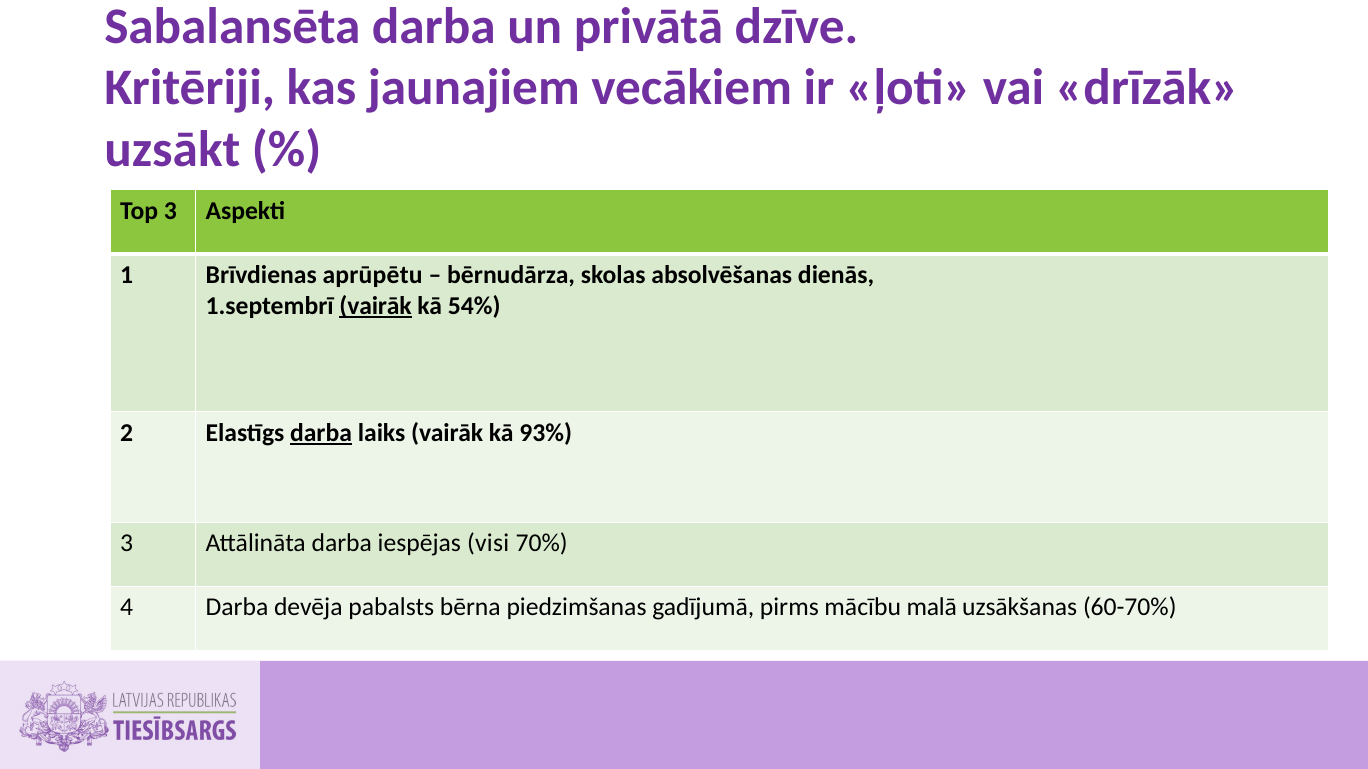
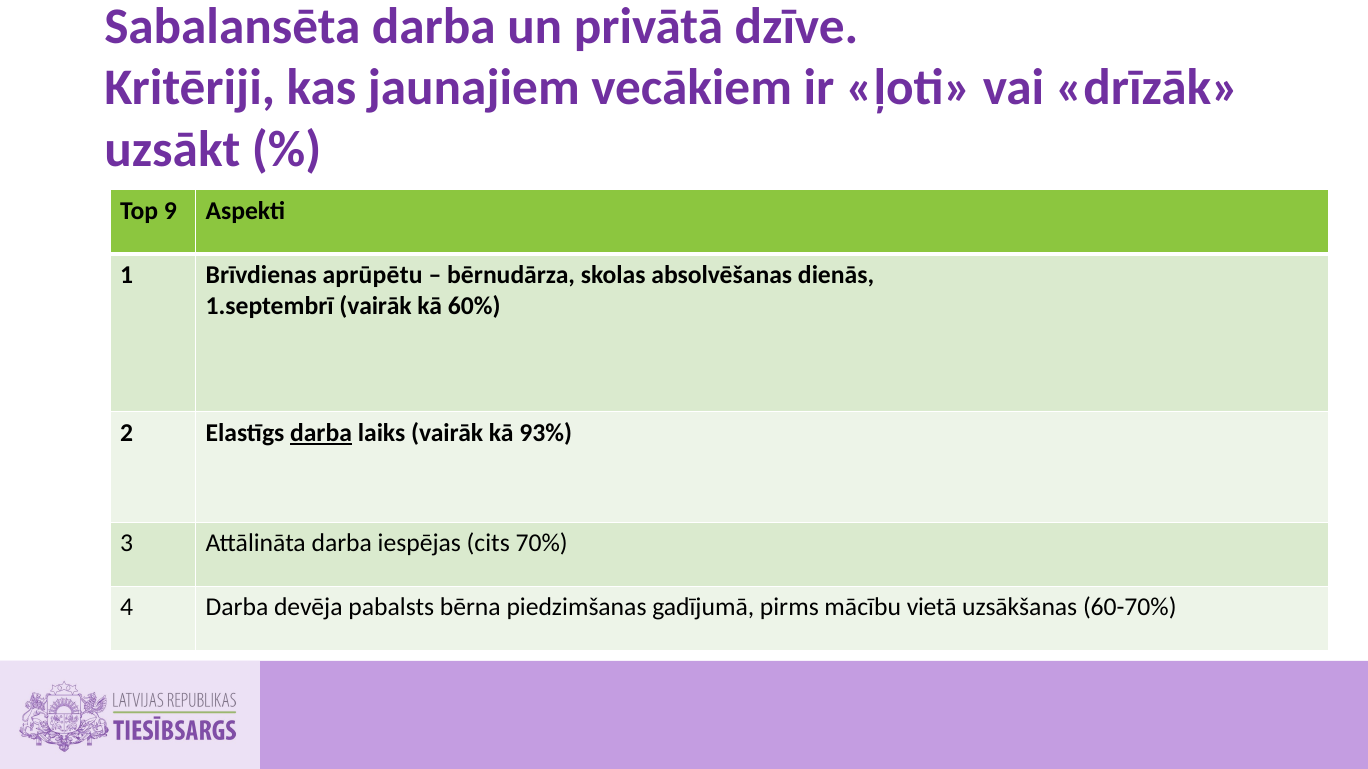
Top 3: 3 -> 9 (170, 211)
vairāk underline: present -> none (376, 306)
54%: 54% -> 60% (474, 306)
visi: visi -> cits (488, 544)
malā: malā -> vietā (932, 608)
